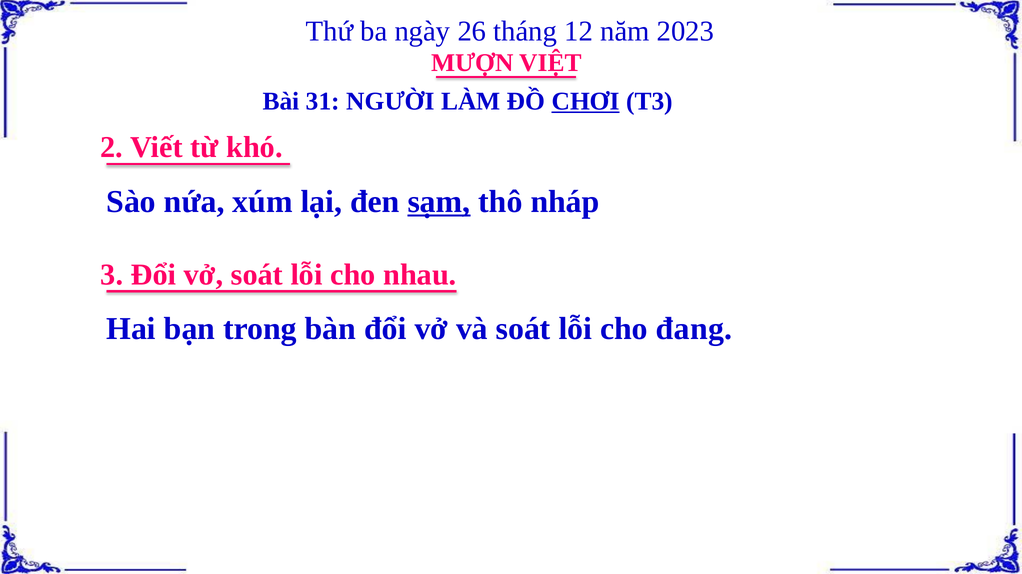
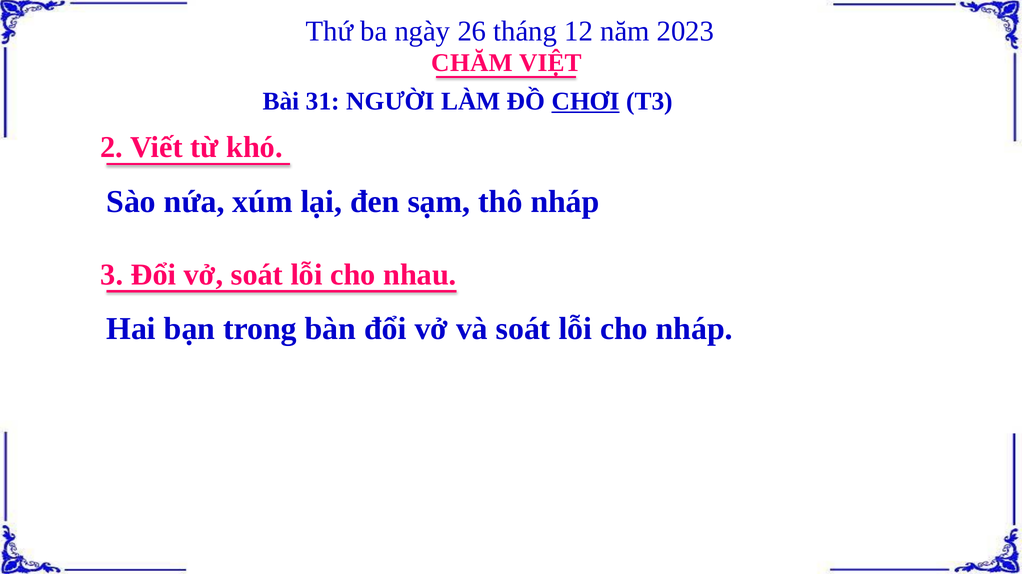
MƯỢN: MƯỢN -> CHĂM (472, 63)
sạm underline: present -> none (439, 202)
cho đang: đang -> nháp (694, 329)
